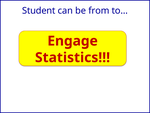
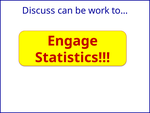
Student: Student -> Discuss (39, 11)
from: from -> work (99, 11)
